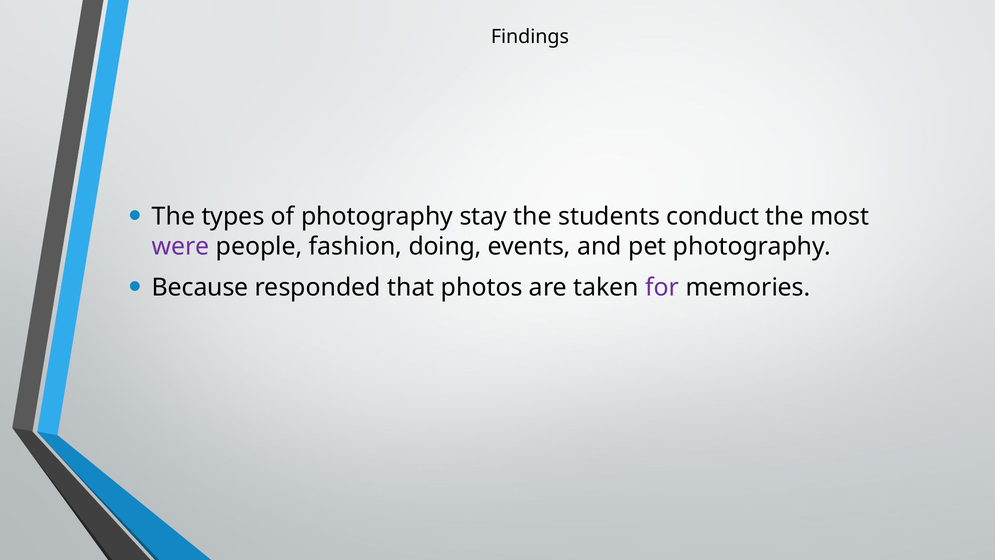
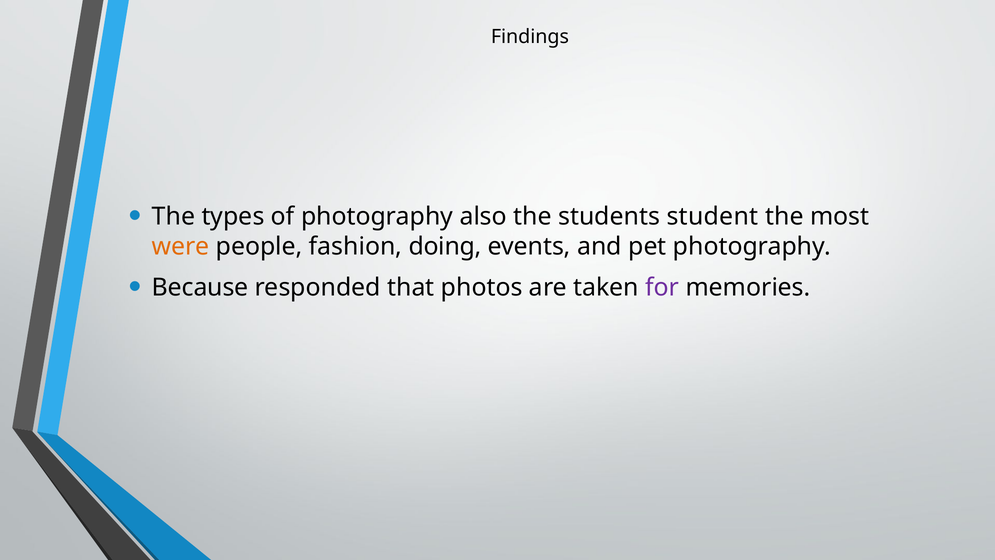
stay: stay -> also (483, 217)
conduct: conduct -> student (713, 217)
were colour: purple -> orange (181, 246)
